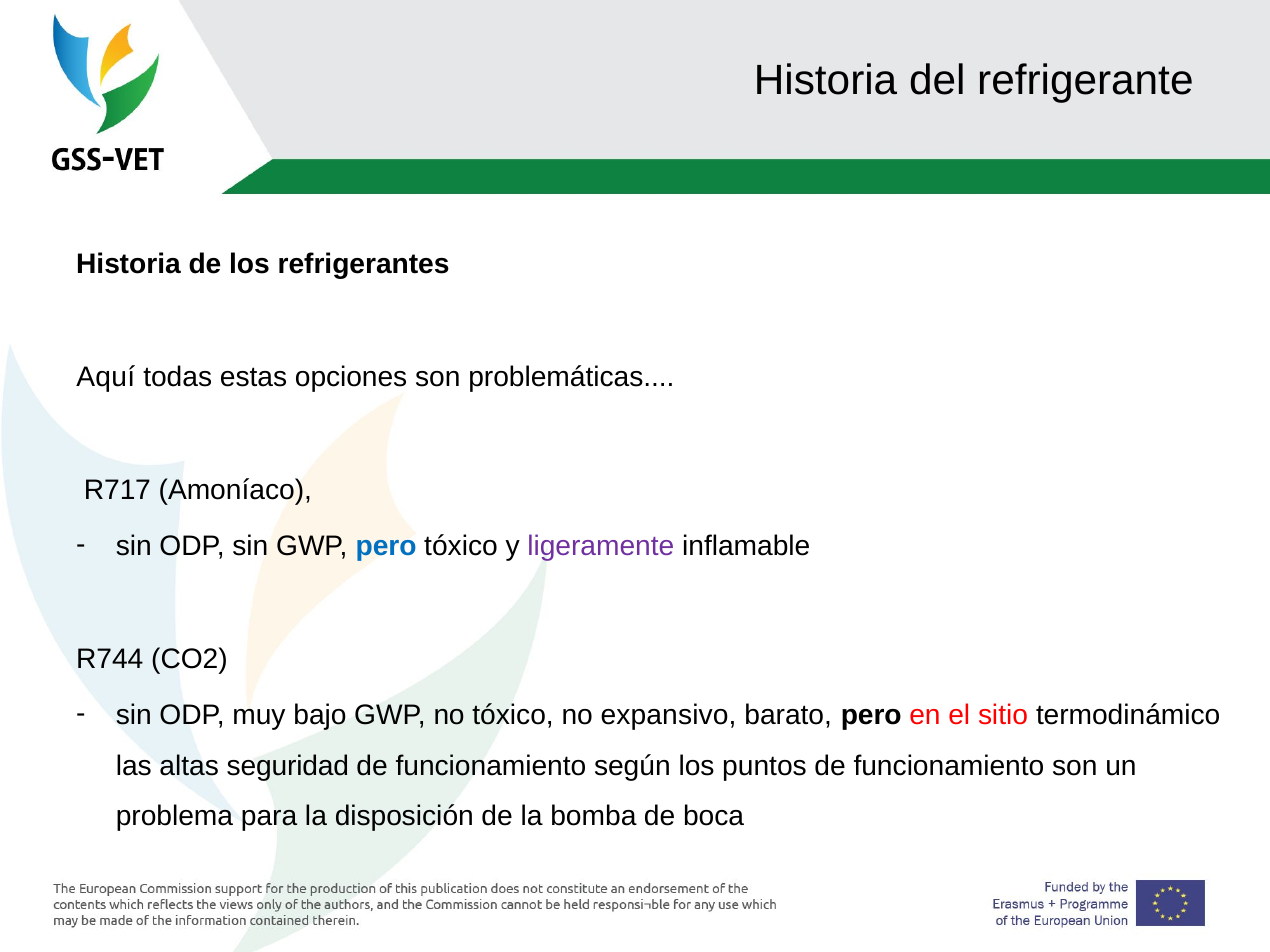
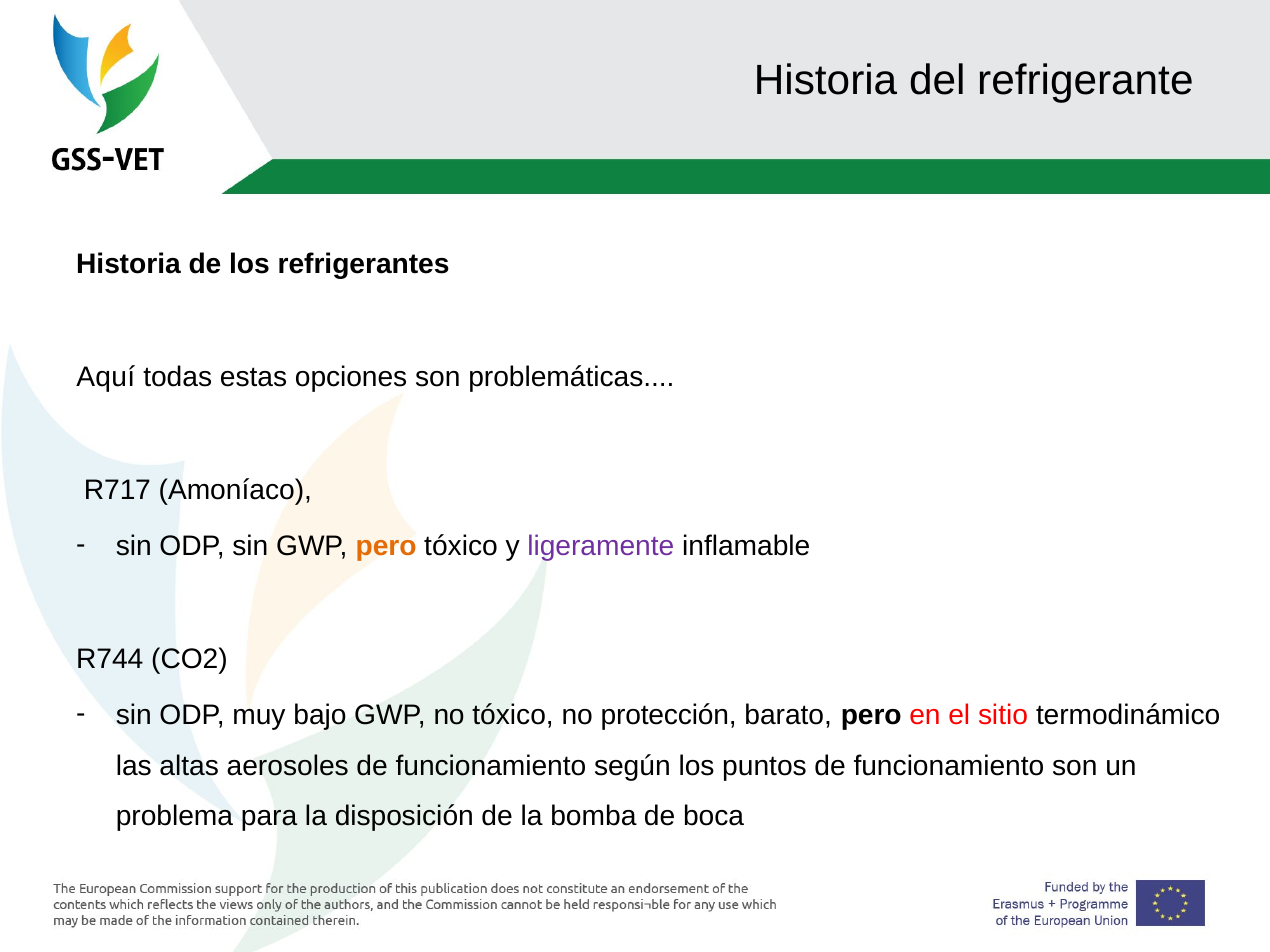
pero colour: blue -> orange (386, 546)
expansivo: expansivo -> protección (669, 716)
seguridad: seguridad -> aerosoles (288, 766)
